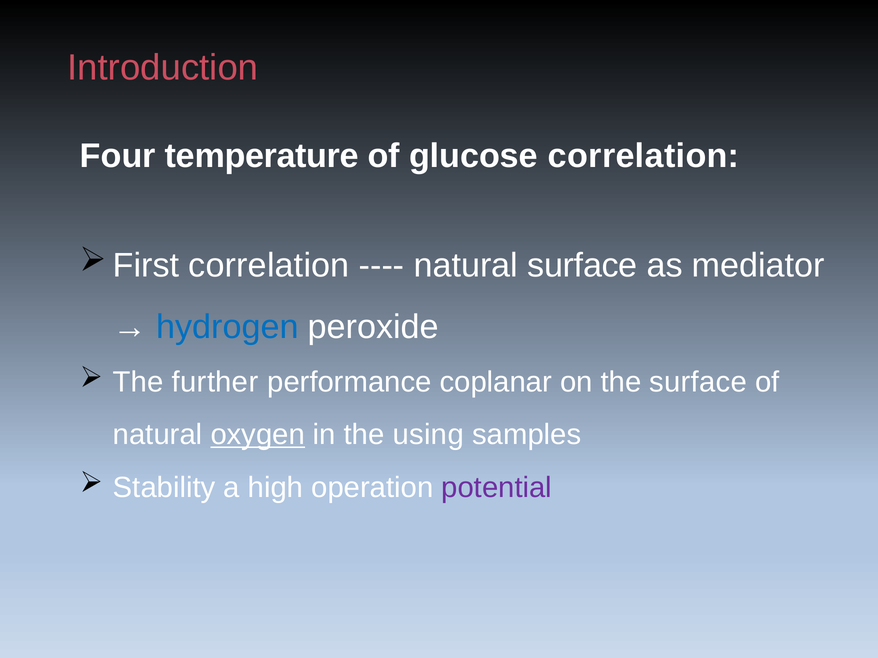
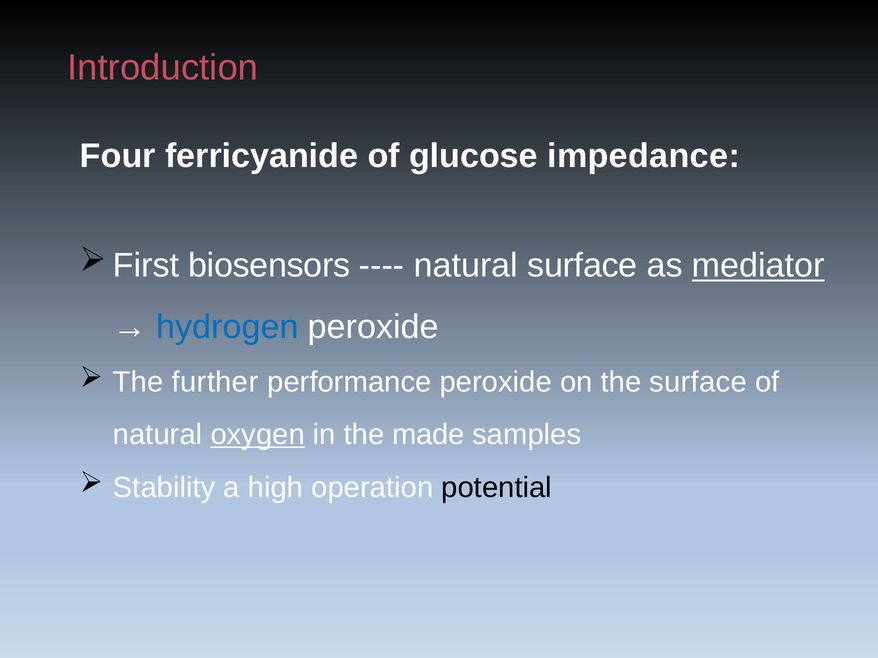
temperature: temperature -> ferricyanide (262, 156)
glucose correlation: correlation -> impedance (644, 156)
correlation: correlation -> biosensors (269, 266)
mediator underline: none -> present (758, 266)
performance coplanar: coplanar -> peroxide (496, 382)
using: using -> made (429, 435)
potential colour: purple -> black (497, 488)
